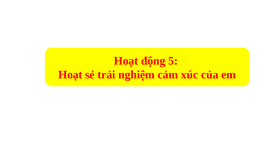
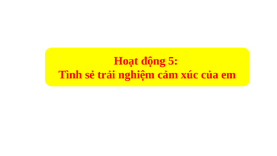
Hoạt: Hoạt -> Tình (70, 75)
